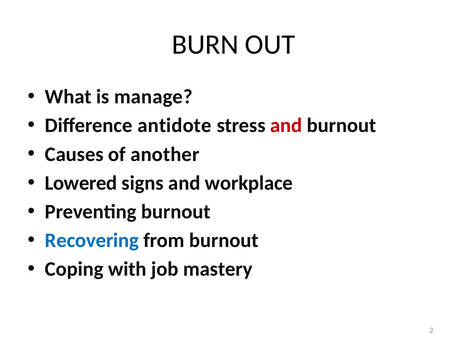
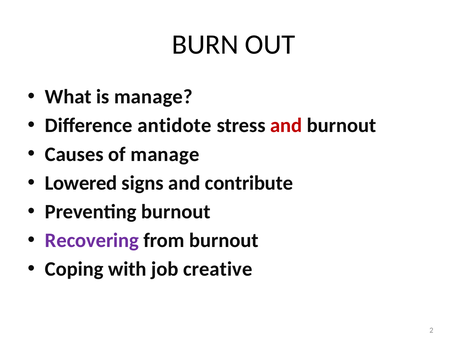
of another: another -> manage (165, 154)
workplace: workplace -> contribute (249, 183)
Recovering colour: blue -> purple (92, 240)
mastery: mastery -> creative (218, 269)
